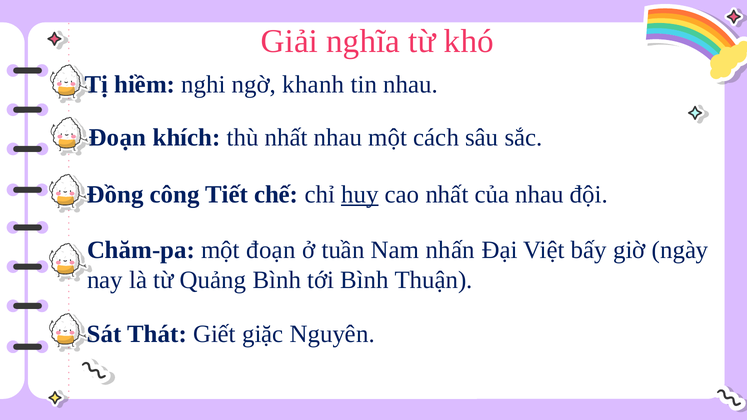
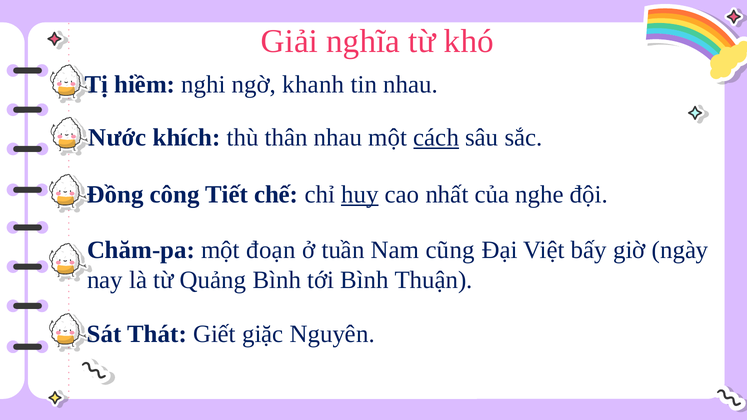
Đoạn: Đoạn -> Nước (117, 138)
thù nhất: nhất -> thân (286, 138)
cách underline: none -> present (436, 138)
của nhau: nhau -> nghe (540, 195)
nhấn: nhấn -> cũng (450, 250)
